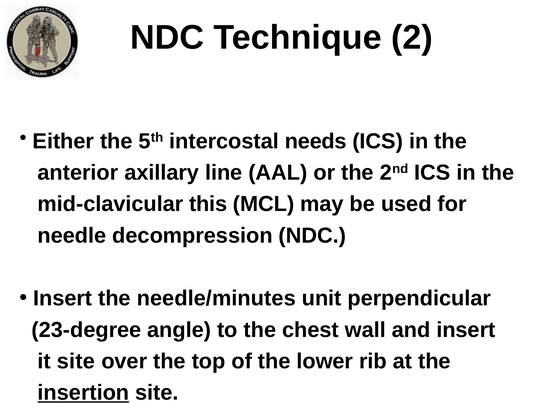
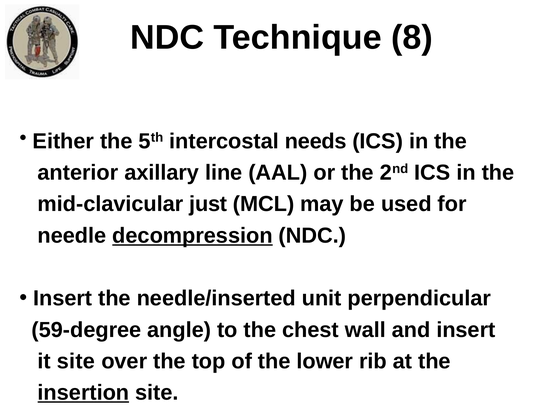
2: 2 -> 8 (412, 37)
this: this -> just (208, 204)
decompression underline: none -> present (192, 235)
needle/minutes: needle/minutes -> needle/inserted (216, 298)
23-degree: 23-degree -> 59-degree (86, 329)
